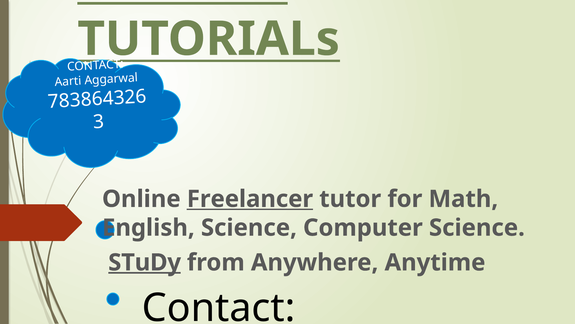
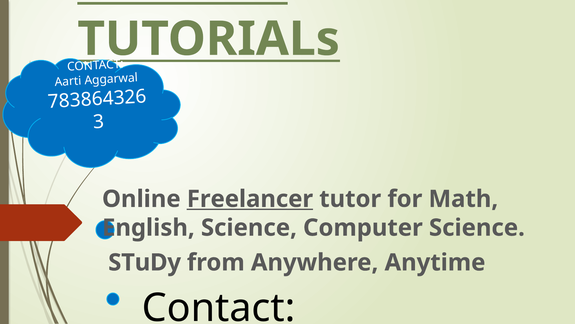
STuDy underline: present -> none (145, 262)
